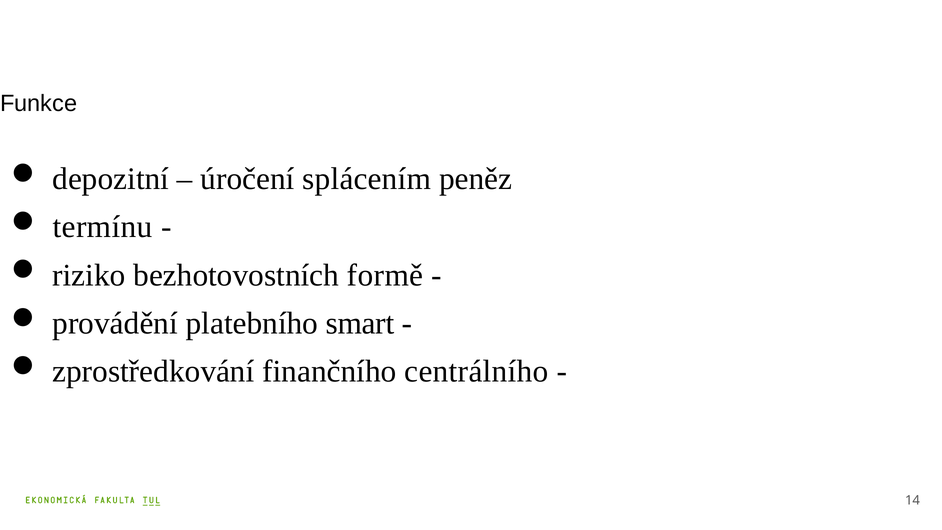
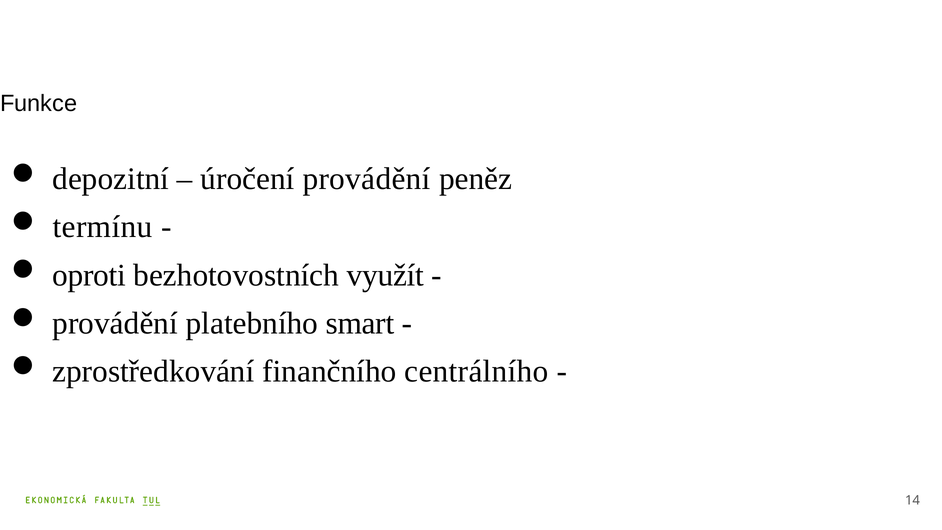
úročení splácením: splácením -> provádění (367, 179)
riziko: riziko -> oproti (89, 275)
formě: formě -> využít (385, 275)
